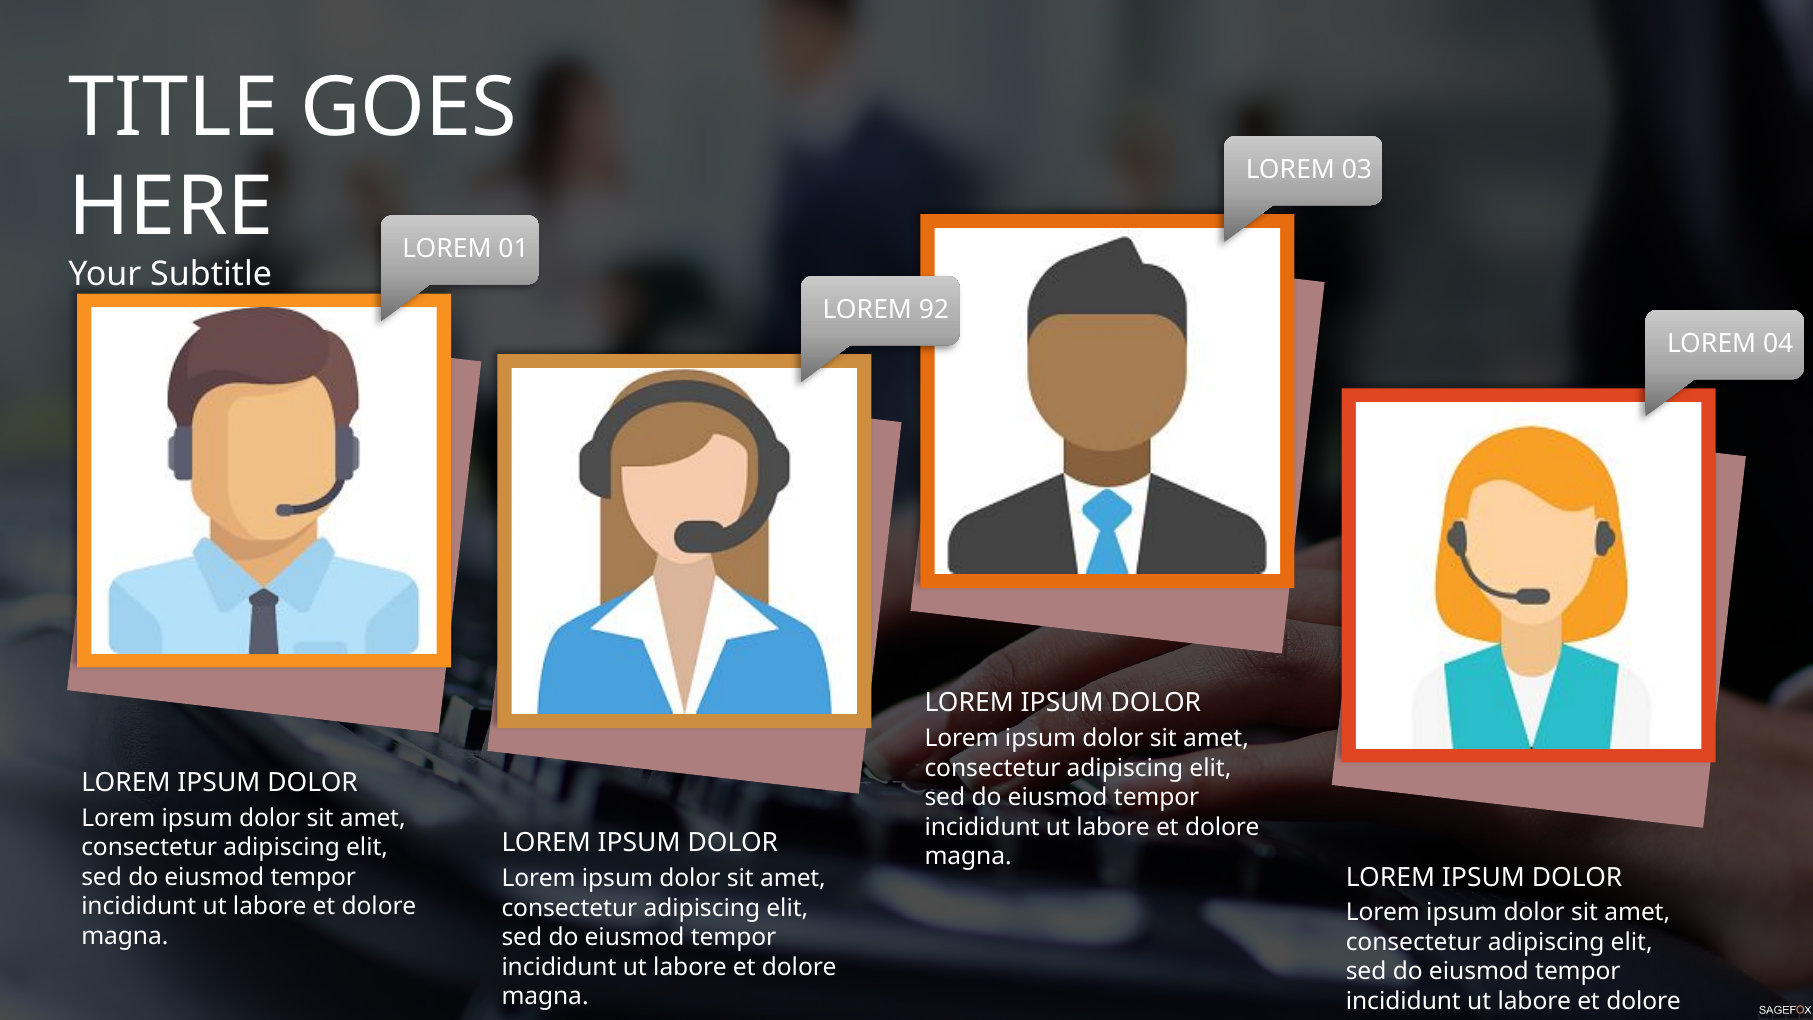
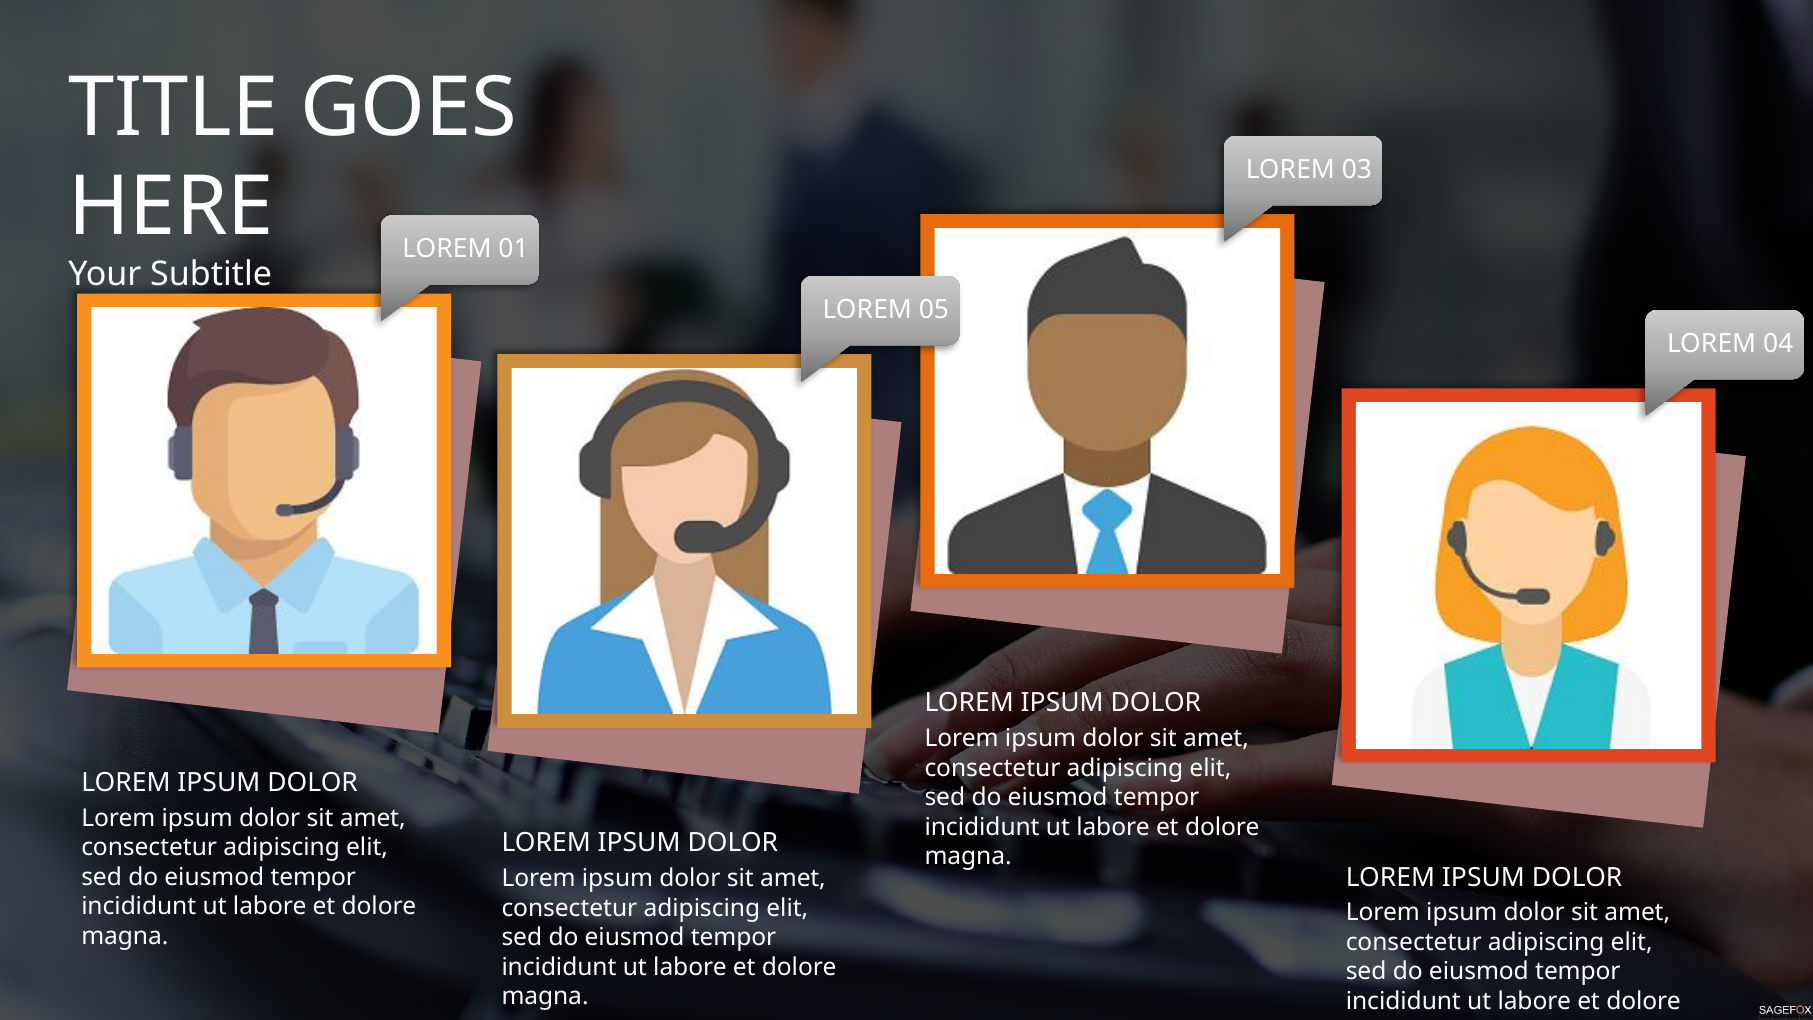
92: 92 -> 05 (934, 310)
